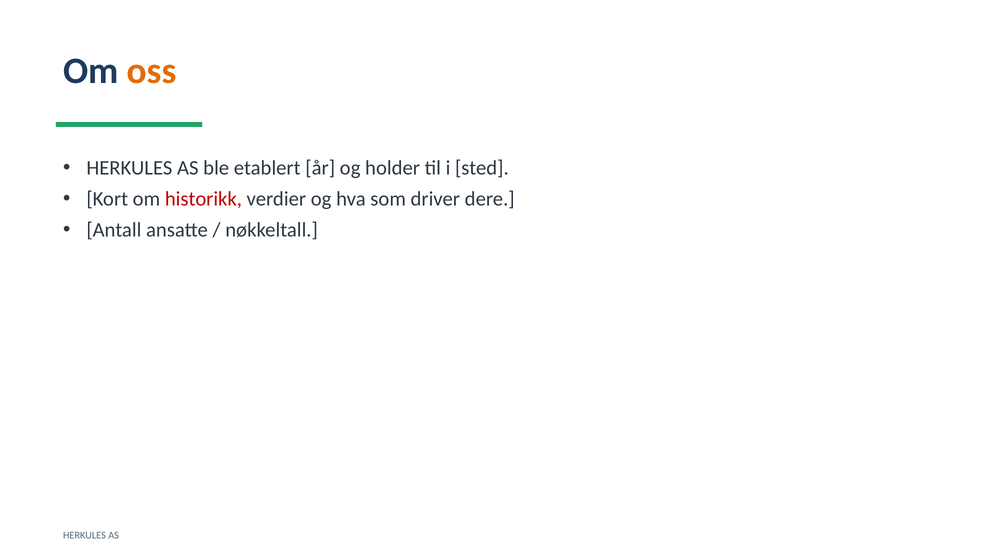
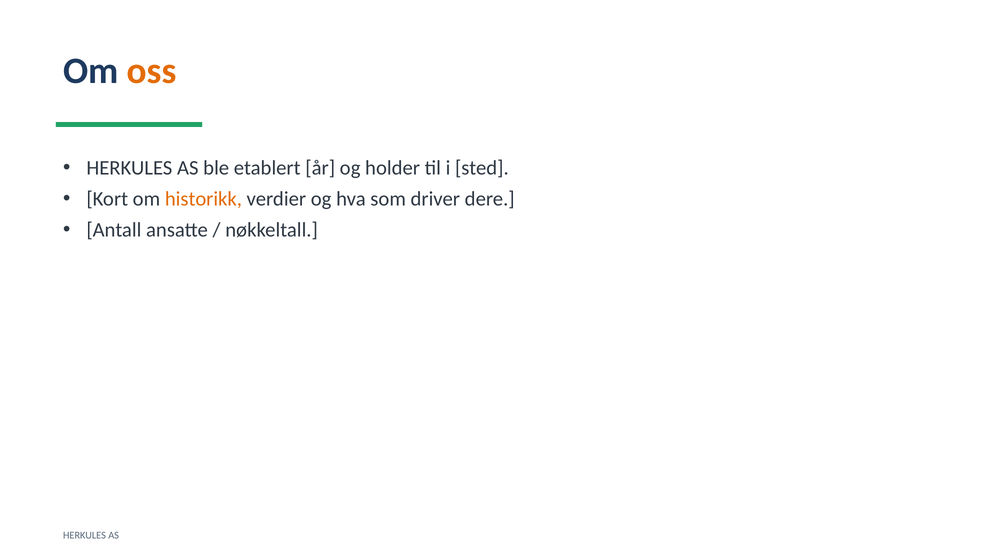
historikk colour: red -> orange (203, 199)
